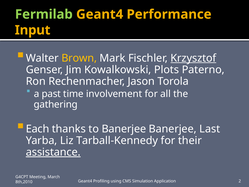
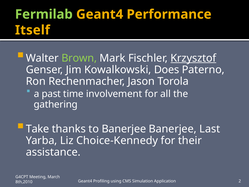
Input: Input -> Itself (32, 30)
Brown colour: yellow -> light green (79, 58)
Plots: Plots -> Does (167, 70)
Each: Each -> Take (38, 129)
Tarball-Kennedy: Tarball-Kennedy -> Choice-Kennedy (117, 140)
assistance underline: present -> none (53, 152)
